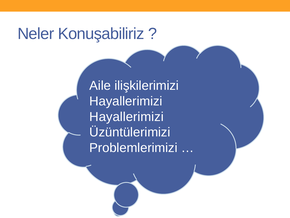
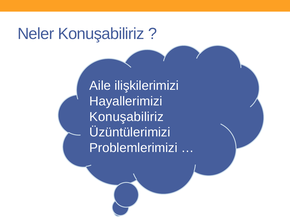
Hayallerimizi: Hayallerimizi -> Konuşabiliriz (127, 116)
